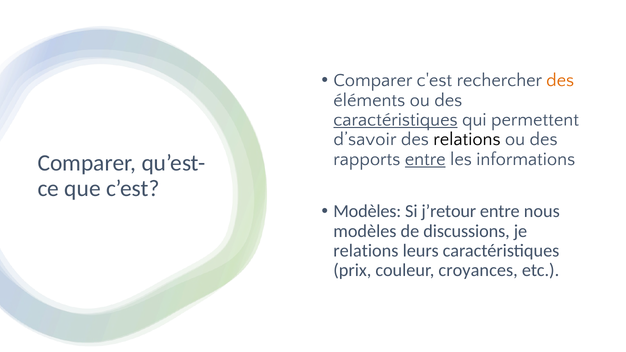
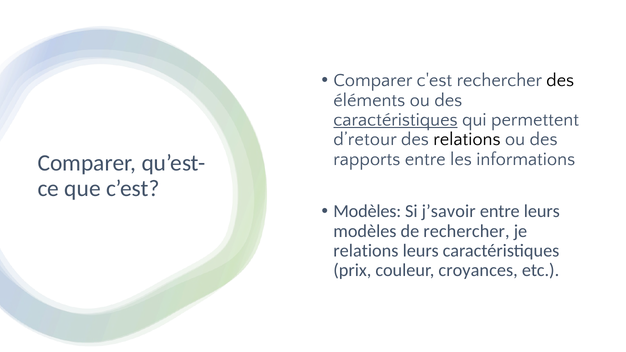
des colour: orange -> black (560, 80)
d’savoir: d’savoir -> d’retour (365, 139)
entre underline: present -> none (425, 159)
j’retour: j’retour -> j’savoir (449, 211)
entre nous: nous -> leurs (542, 211)
de discussions: discussions -> rechercher (466, 231)
